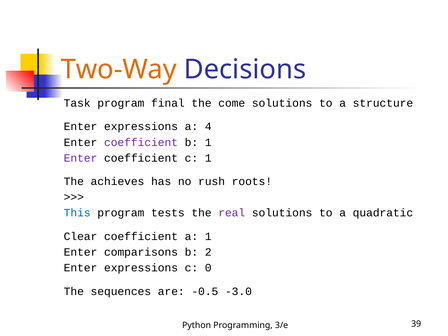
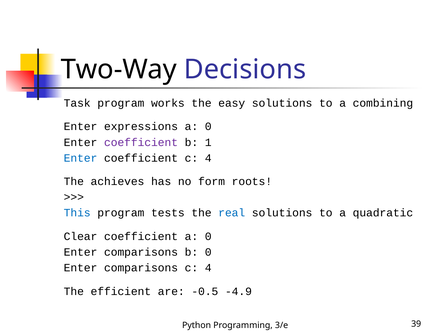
Two-Way colour: orange -> black (119, 69)
final: final -> works (168, 103)
come: come -> easy (232, 103)
structure: structure -> combining (383, 103)
4: 4 -> 0 (208, 127)
Enter colour: purple -> blue (81, 158)
coefficient c 1: 1 -> 4 (208, 158)
rush: rush -> form (212, 182)
real colour: purple -> blue (232, 213)
coefficient a 1: 1 -> 0 (208, 236)
b 2: 2 -> 0 (208, 252)
expressions: expressions -> comparisons (141, 268)
0: 0 -> 4 (208, 268)
sequences: sequences -> efficient (121, 291)
-3.0: -3.0 -> -4.9 (238, 291)
